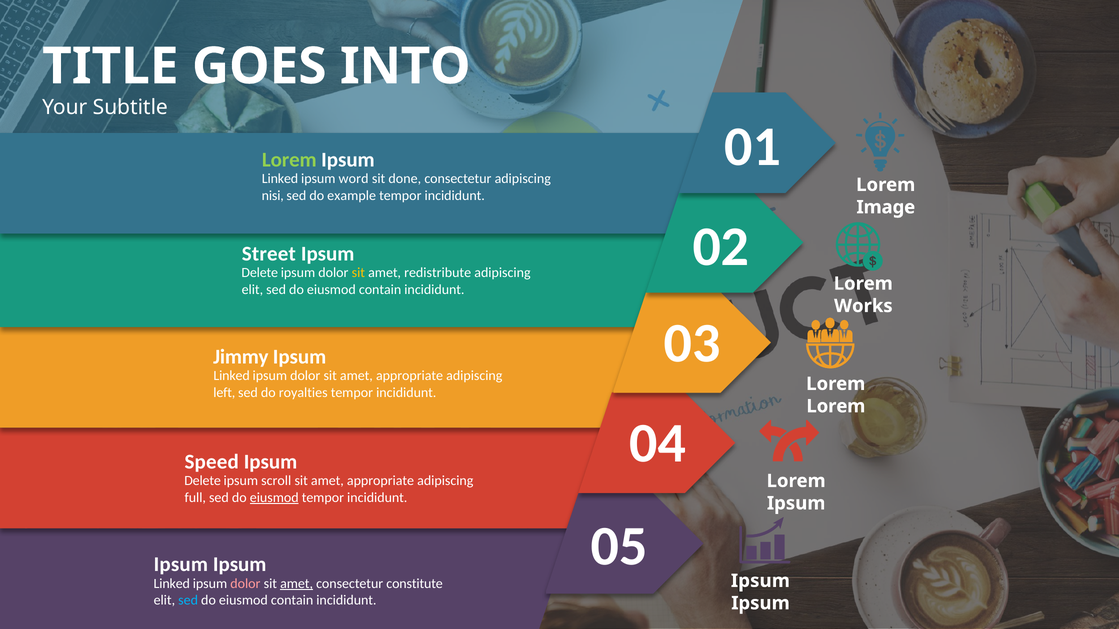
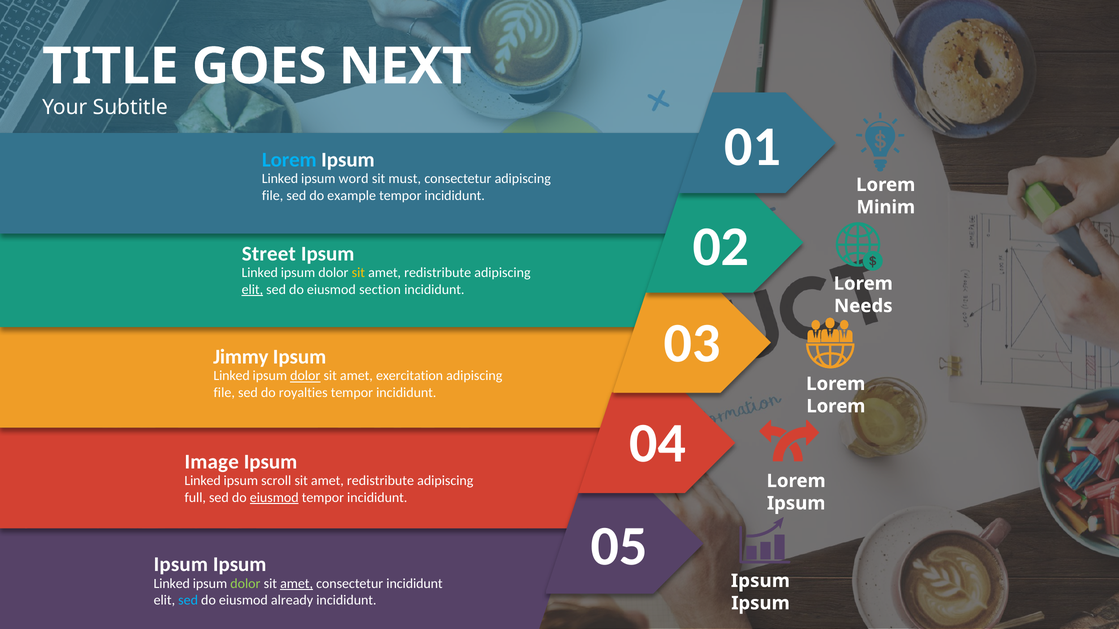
INTO: INTO -> NEXT (405, 66)
Lorem colour: light green -> light blue (289, 160)
done: done -> must (405, 179)
nisi: nisi -> file (273, 196)
Image: Image -> Minim (886, 207)
Delete: Delete -> Linked (260, 273)
elit underline: none -> present (252, 290)
contain: contain -> section (380, 290)
Works: Works -> Needs (863, 306)
dolor underline: none -> present (305, 376)
appropriate: appropriate -> exercitation (410, 376)
left: left -> file (224, 393)
Speed: Speed -> Image (212, 462)
Delete: Delete -> Linked (203, 481)
appropriate: appropriate -> redistribute (380, 481)
dolor colour: pink -> light green (245, 584)
consectetur constitute: constitute -> incididunt (415, 584)
contain: contain -> already (292, 601)
